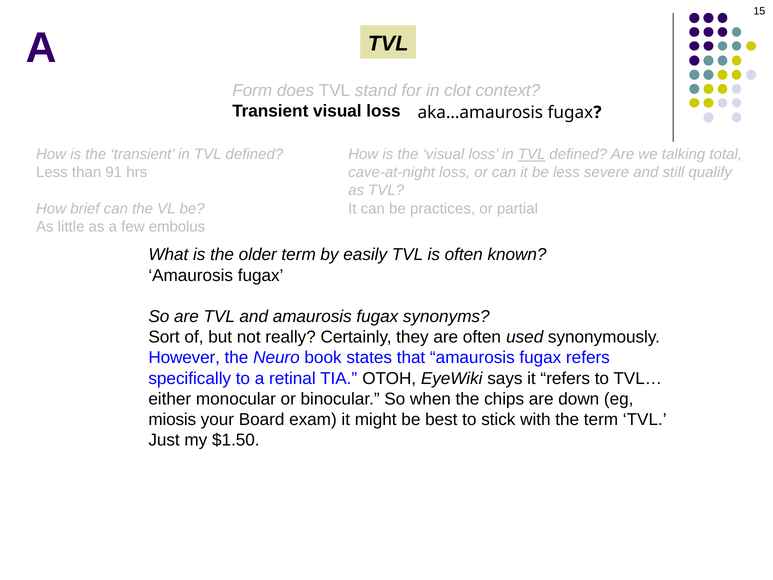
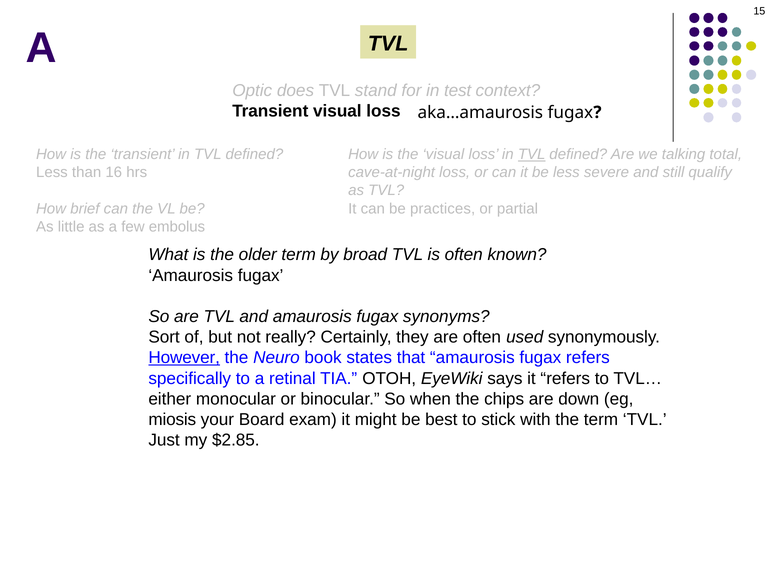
Form: Form -> Optic (252, 90)
clot: clot -> test (458, 90)
91: 91 -> 16 (114, 172)
easily: easily -> broad (365, 255)
However underline: none -> present (184, 358)
$1.50: $1.50 -> $2.85 (236, 440)
